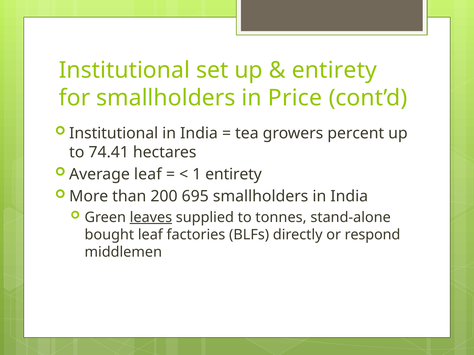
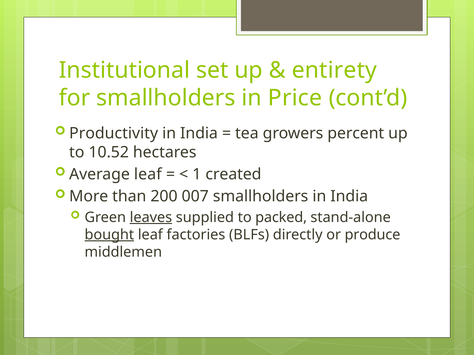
Institutional: Institutional -> Productivity (114, 133)
74.41: 74.41 -> 10.52 (109, 152)
1 entirety: entirety -> created (233, 174)
695: 695 -> 007 (195, 197)
tonnes: tonnes -> packed (281, 218)
bought underline: none -> present (109, 235)
respond: respond -> produce (372, 235)
